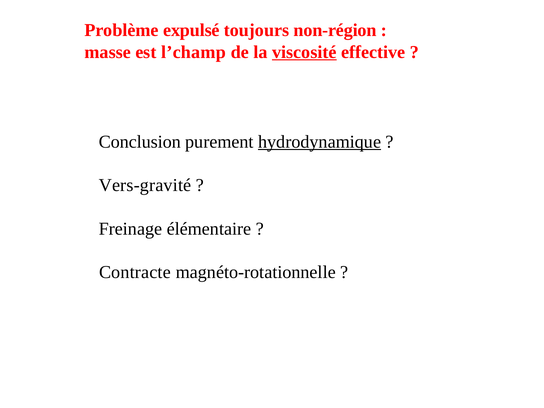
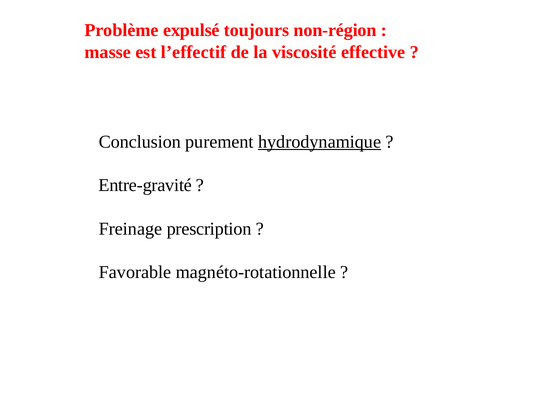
l’champ: l’champ -> l’effectif (194, 52)
viscosité underline: present -> none (304, 52)
Vers-gravité: Vers-gravité -> Entre-gravité (145, 185)
élémentaire: élémentaire -> prescription (209, 229)
Contracte: Contracte -> Favorable (135, 272)
